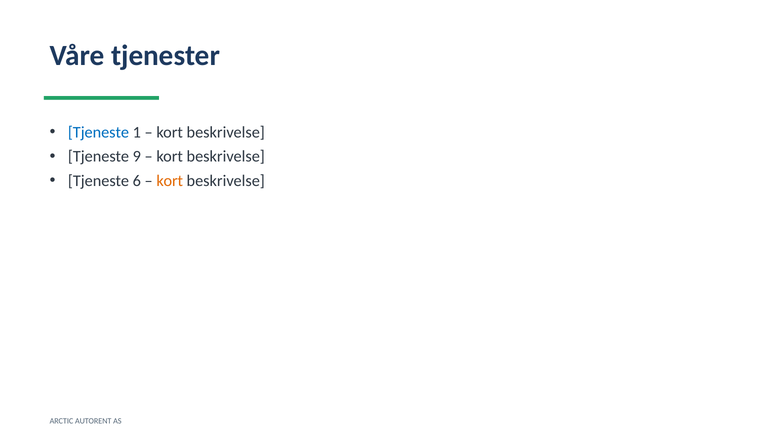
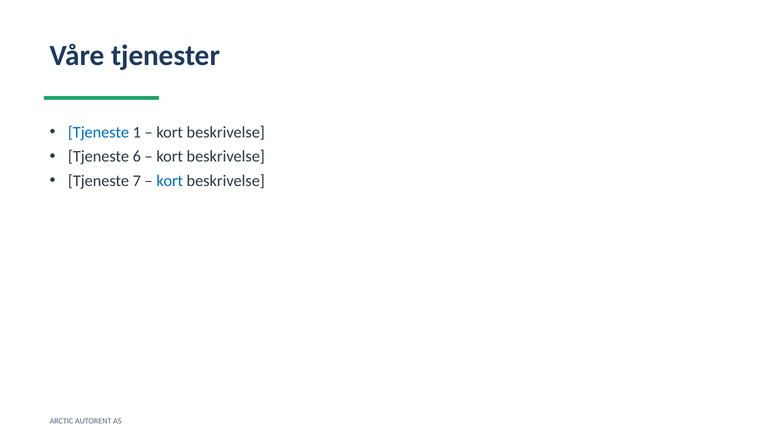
9: 9 -> 6 (137, 156)
6: 6 -> 7 (137, 181)
kort colour: orange -> blue (170, 181)
